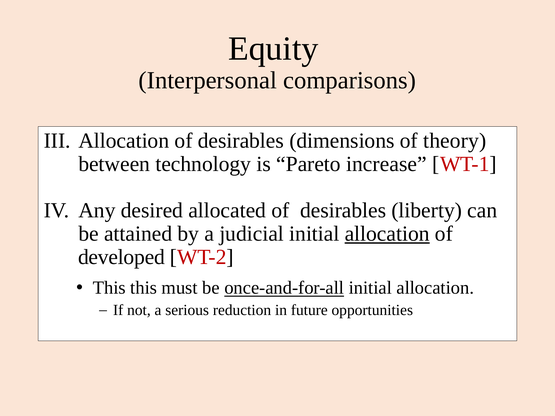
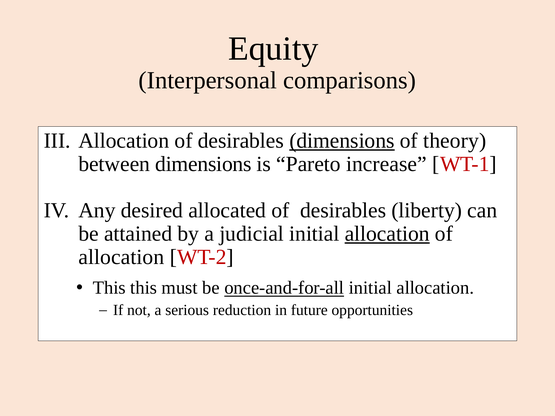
dimensions underline: none -> present (342, 141)
between technology: technology -> dimensions (203, 164)
developed: developed -> allocation (121, 257)
